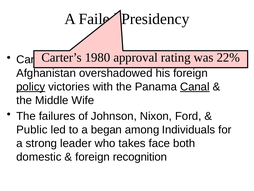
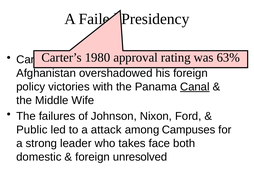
22%: 22% -> 63% (228, 57)
policy underline: present -> none (31, 87)
began: began -> attack (106, 129)
Individuals: Individuals -> Campuses (189, 129)
recognition: recognition -> unresolved (140, 157)
